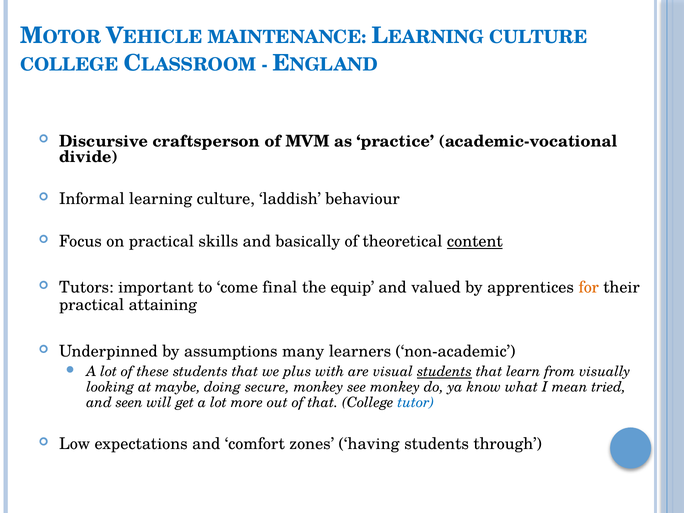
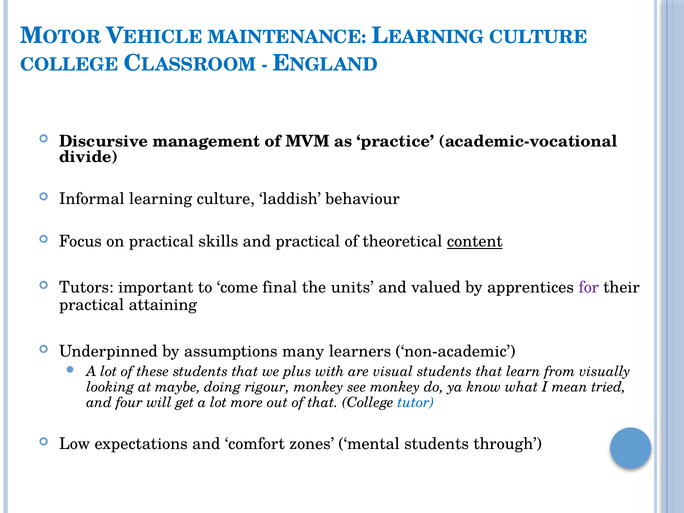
craftsperson: craftsperson -> management (206, 141)
and basically: basically -> practical (308, 242)
equip: equip -> units (352, 288)
for colour: orange -> purple (589, 288)
students underline: present -> none (444, 372)
secure: secure -> rigour (267, 387)
seen: seen -> four (129, 403)
having: having -> mental (369, 444)
